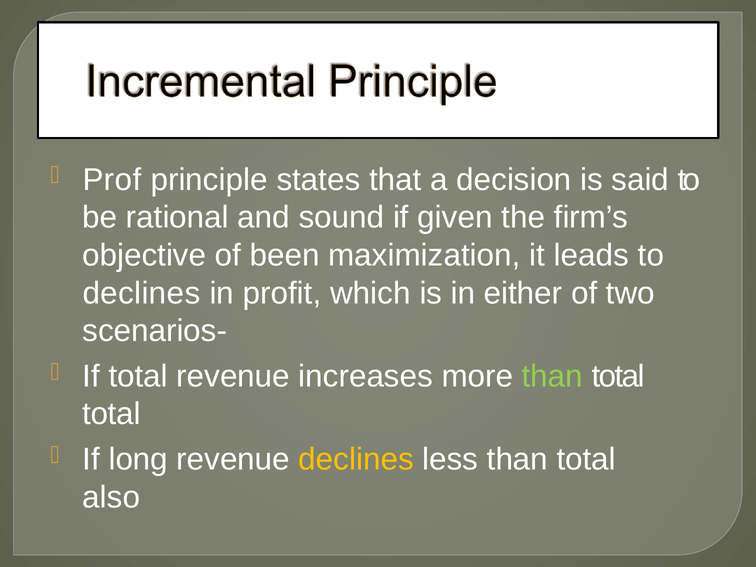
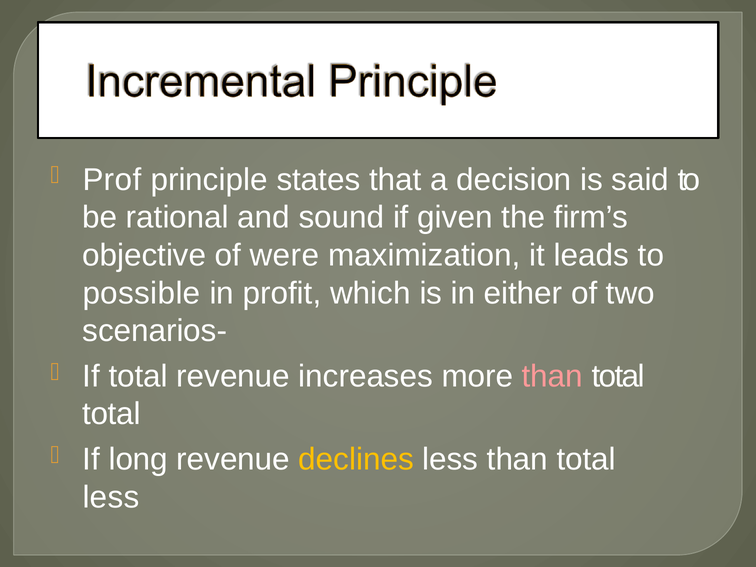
been: been -> were (284, 255)
declines: declines -> possible (141, 293)
than colour: light green -> pink (552, 376)
also: also -> less (111, 497)
